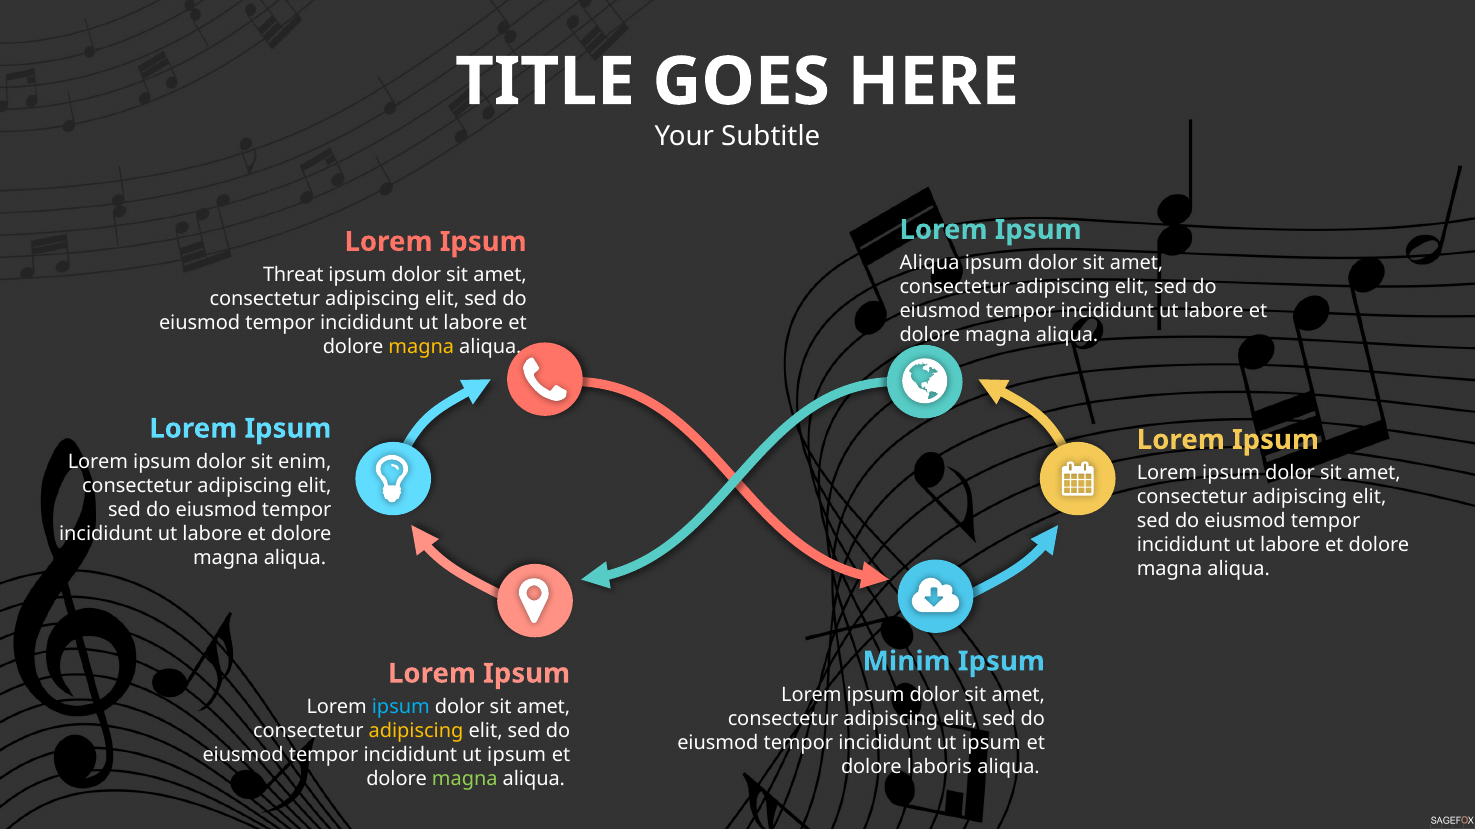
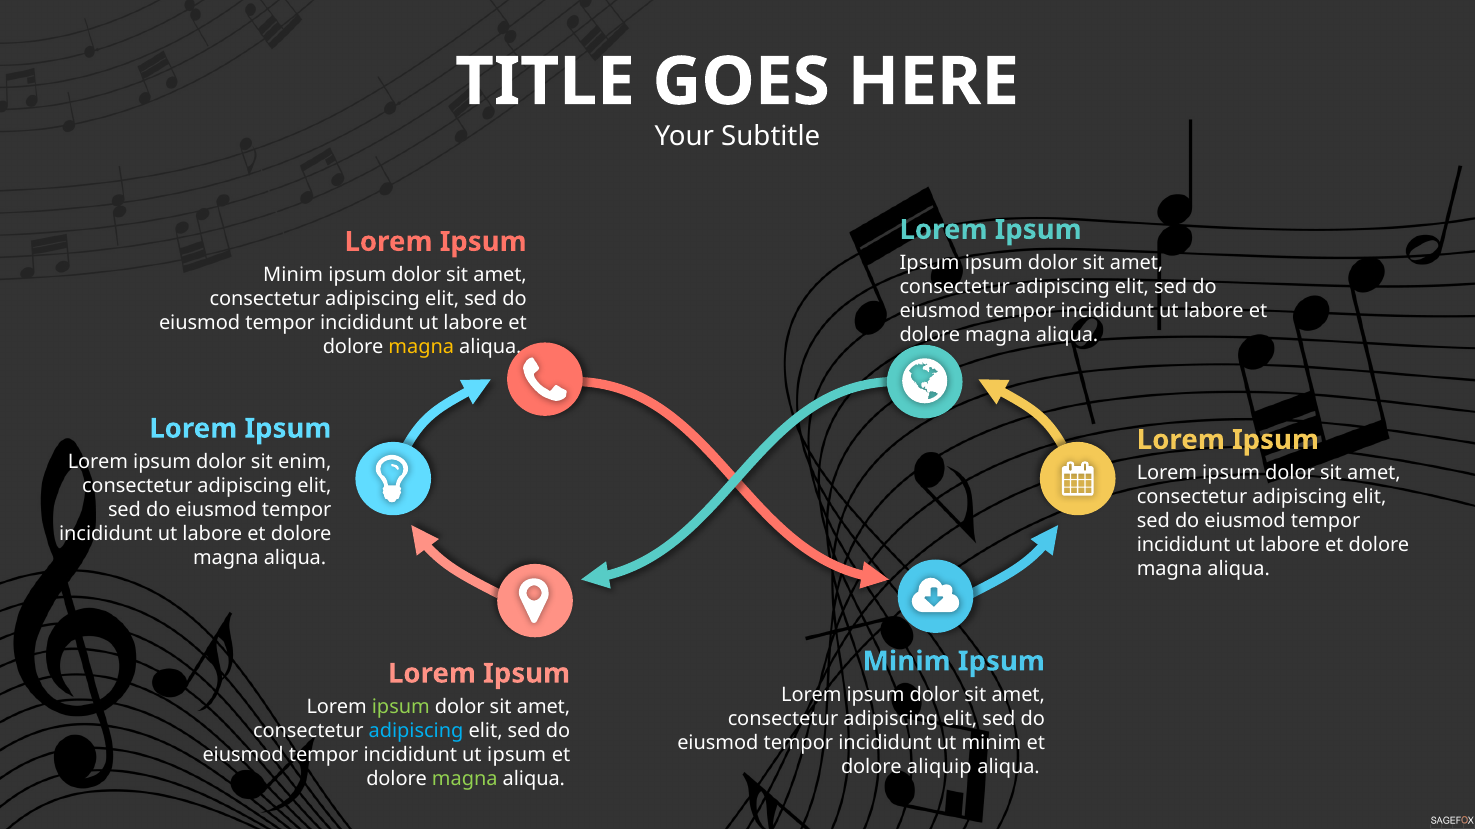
Aliqua: Aliqua -> Ipsum (930, 263)
Threat: Threat -> Minim (293, 275)
ipsum colour: light blue -> light green (401, 708)
adipiscing colour: yellow -> light blue (416, 732)
ipsum: ipsum -> minim (992, 743)
laboris: laboris -> aliquip (939, 767)
